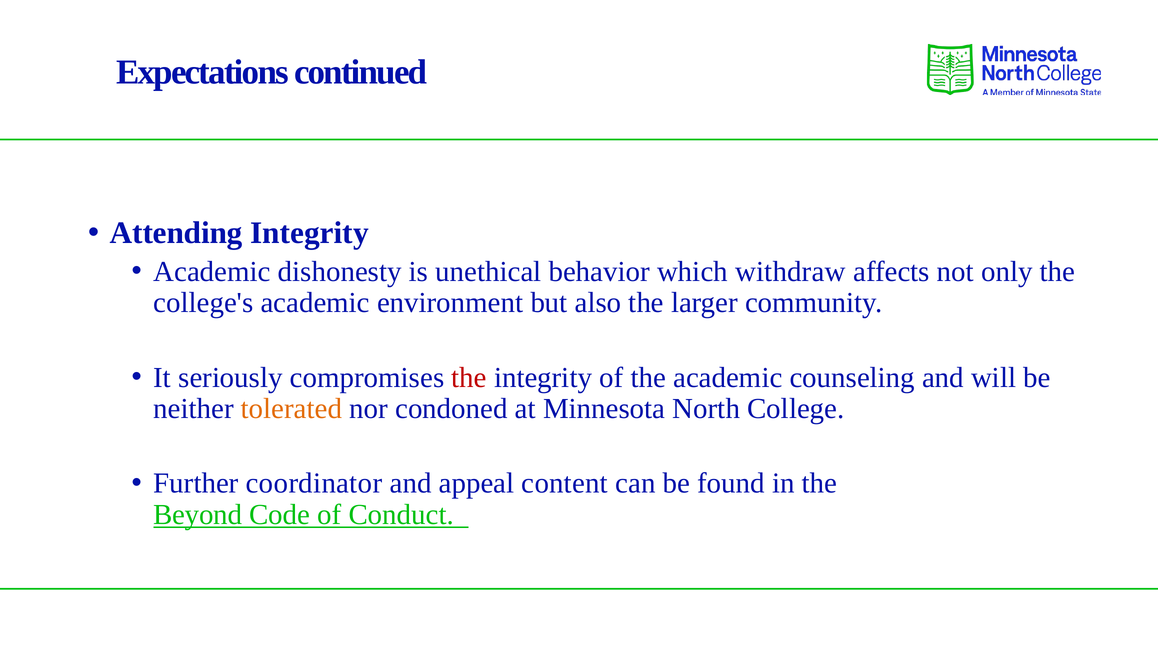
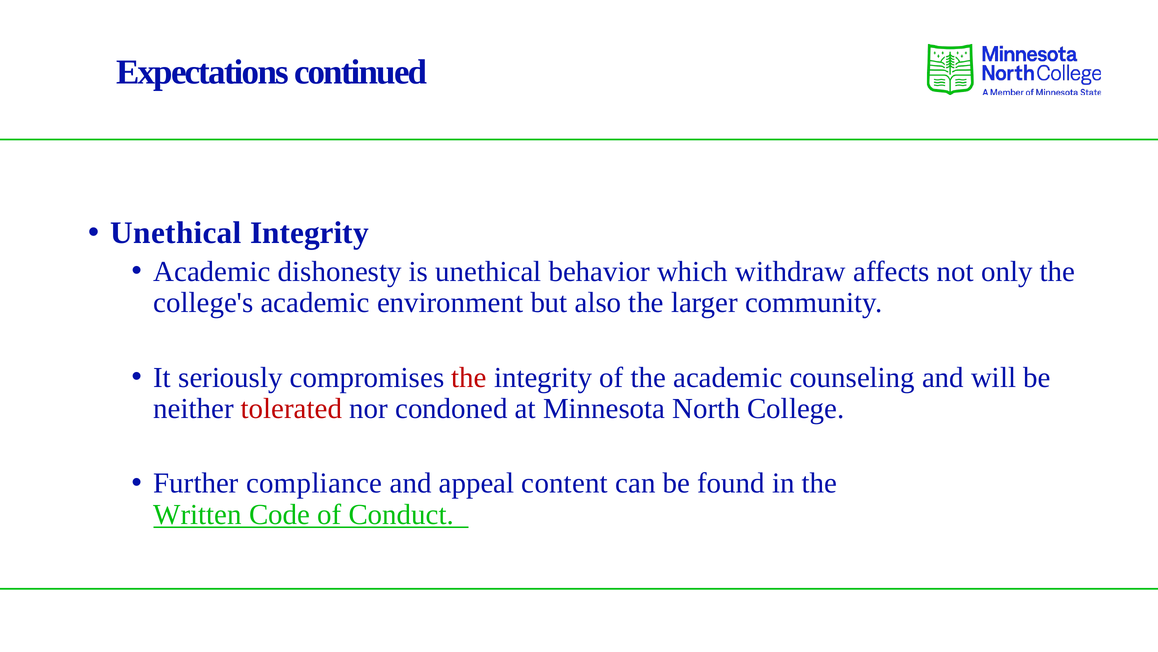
Attending: Attending -> Unethical (176, 233)
tolerated colour: orange -> red (292, 408)
coordinator: coordinator -> compliance (314, 483)
Beyond: Beyond -> Written (198, 514)
